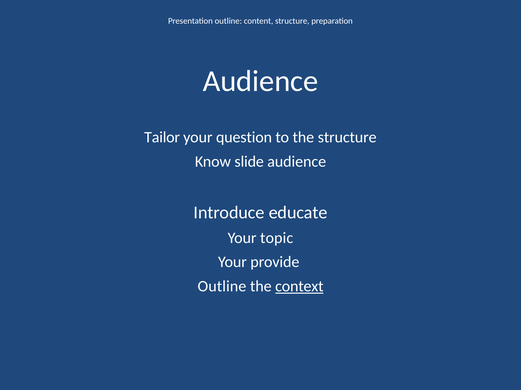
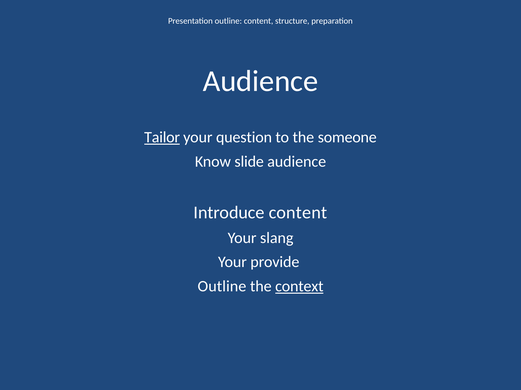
Tailor underline: none -> present (162, 138)
the structure: structure -> someone (347, 138)
Introduce educate: educate -> content (298, 213)
topic: topic -> slang (277, 238)
